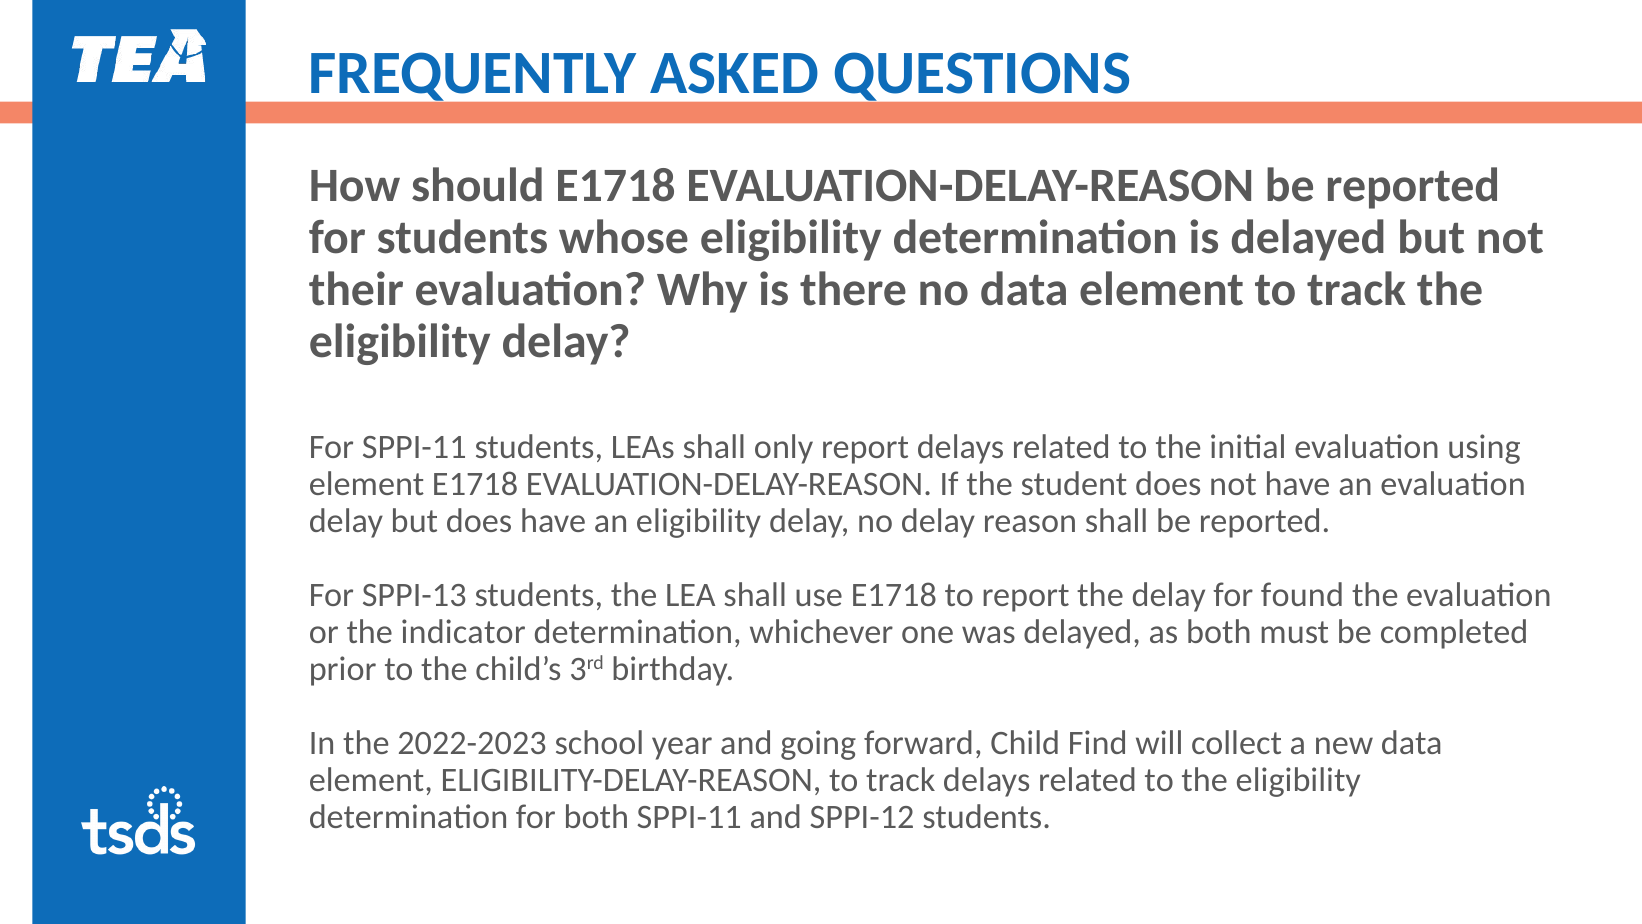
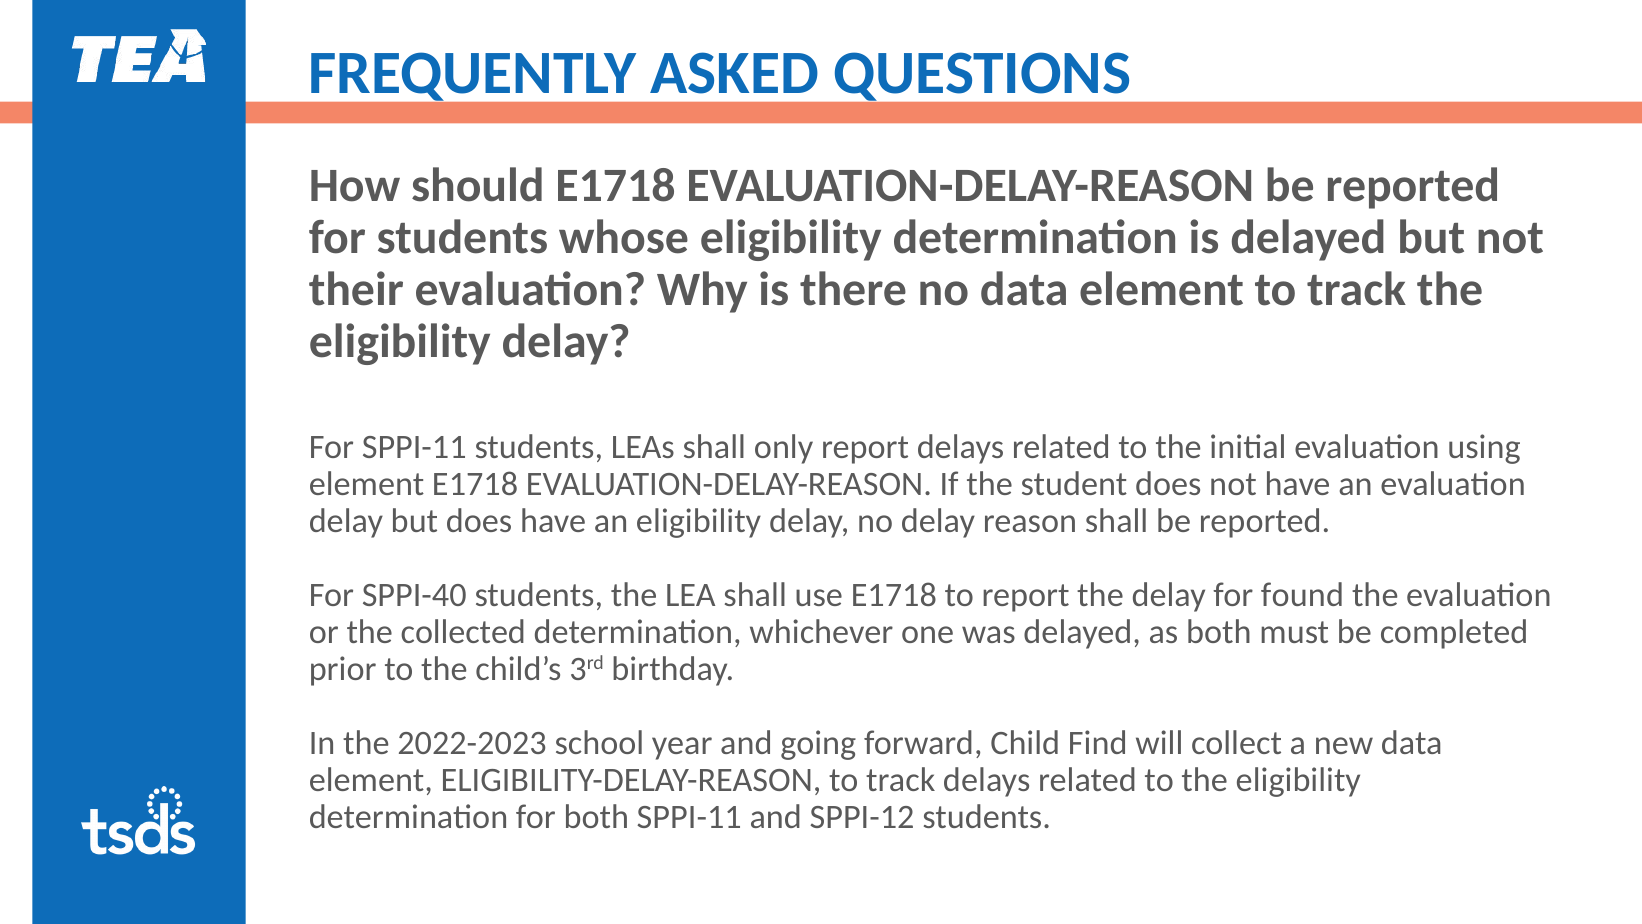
SPPI-13: SPPI-13 -> SPPI-40 (414, 595)
indicator: indicator -> collected (463, 632)
